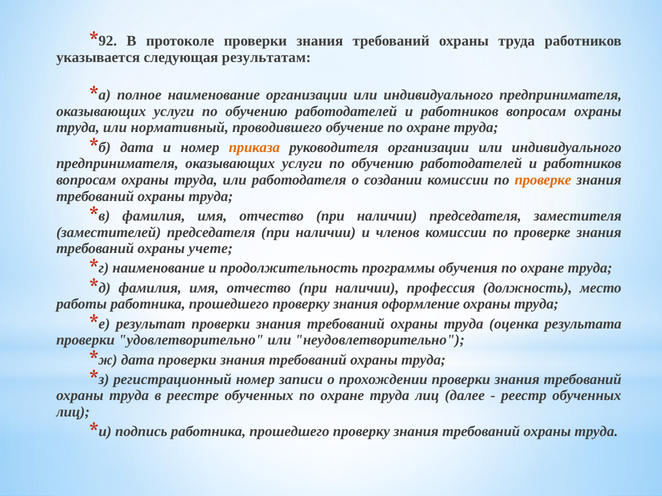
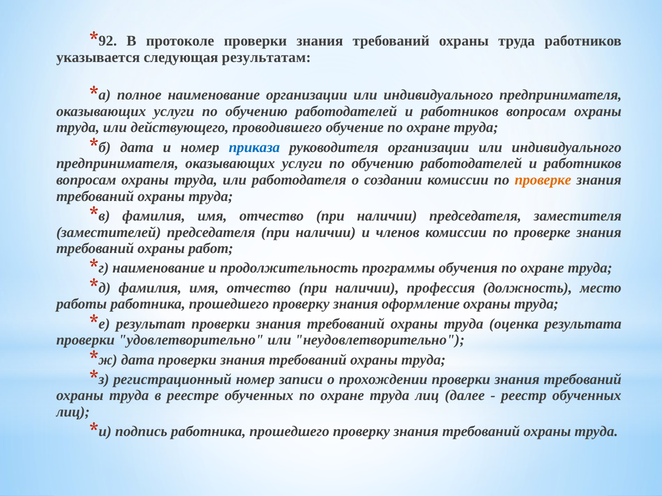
нормативный: нормативный -> действующего (180, 128)
приказа colour: orange -> blue (254, 147)
учете: учете -> работ (211, 249)
